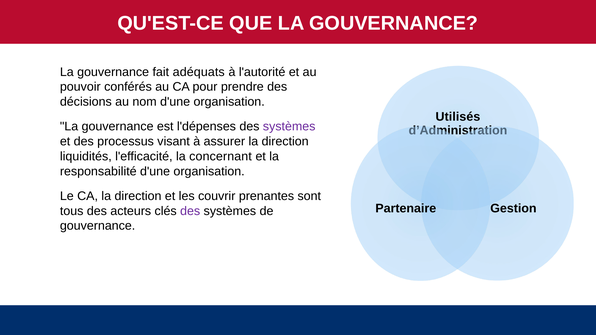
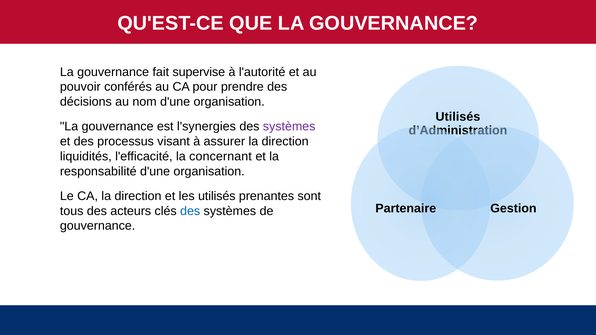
adéquats: adéquats -> supervise (199, 72)
l'dépenses: l'dépenses -> l'synergies (206, 127)
les couvrir: couvrir -> utilisés (217, 196)
des colour: purple -> blue (190, 211)
